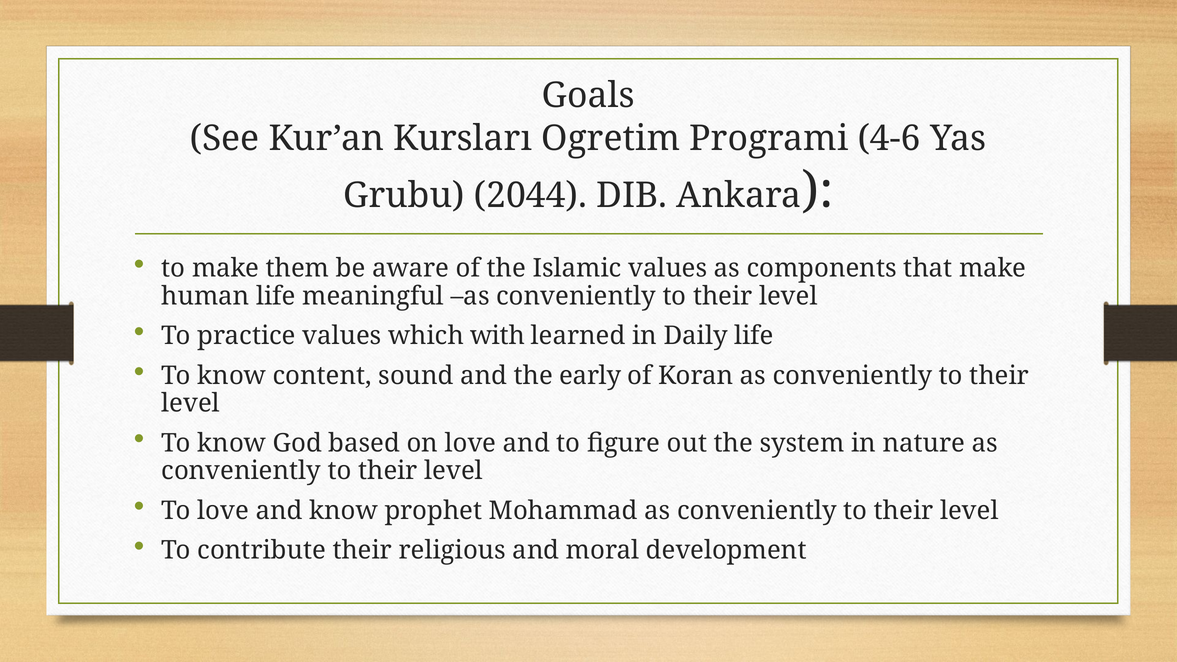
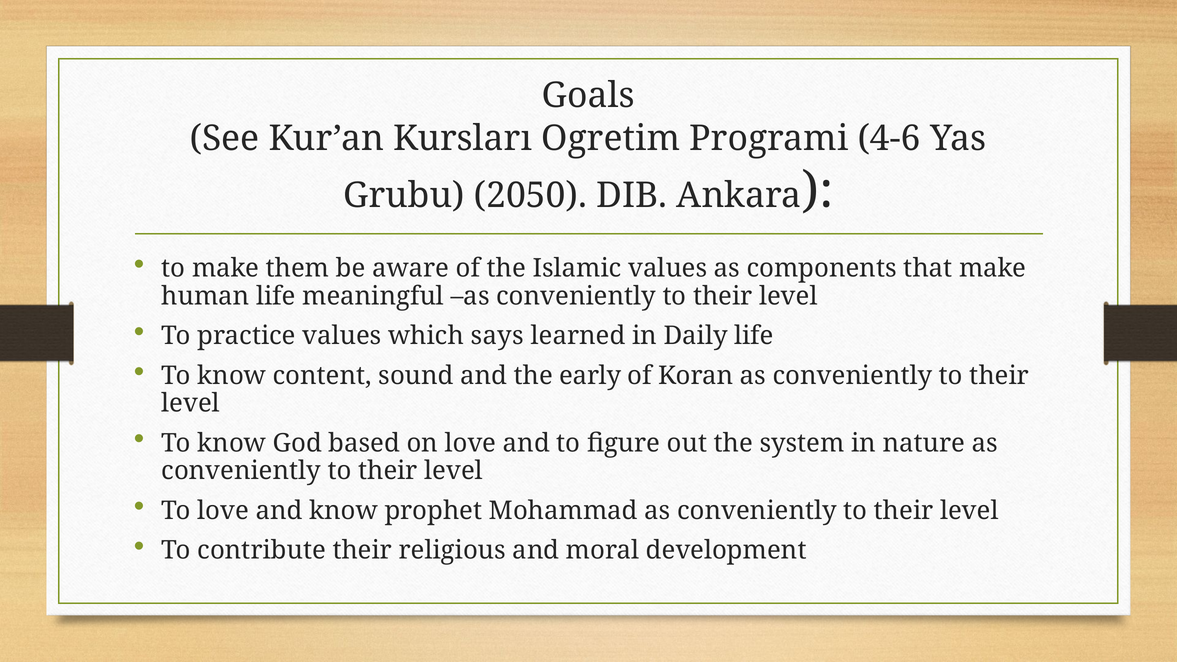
2044: 2044 -> 2050 (530, 196)
with: with -> says (497, 336)
